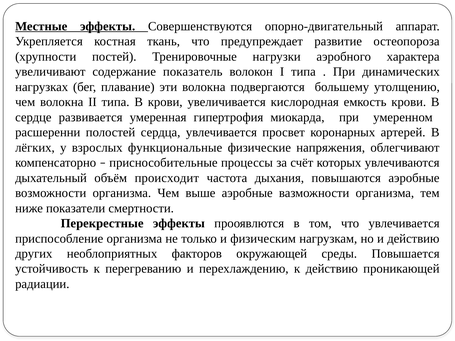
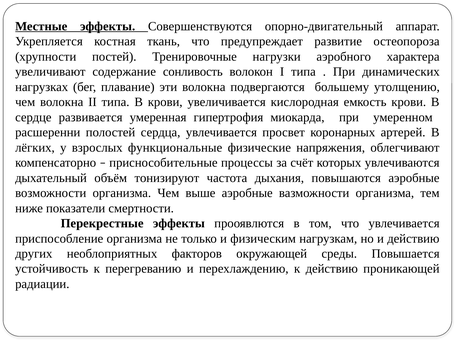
показатель: показатель -> сонливость (193, 72)
происходит: происходит -> тонизируют (167, 178)
